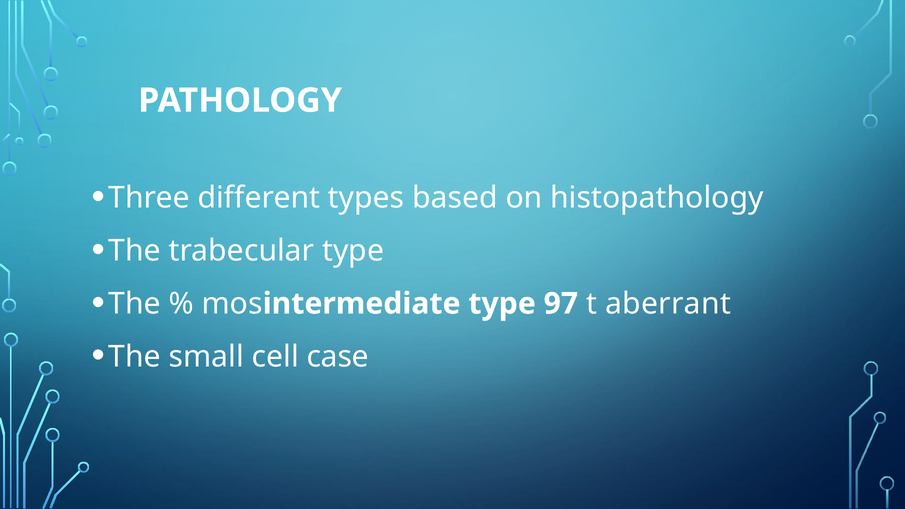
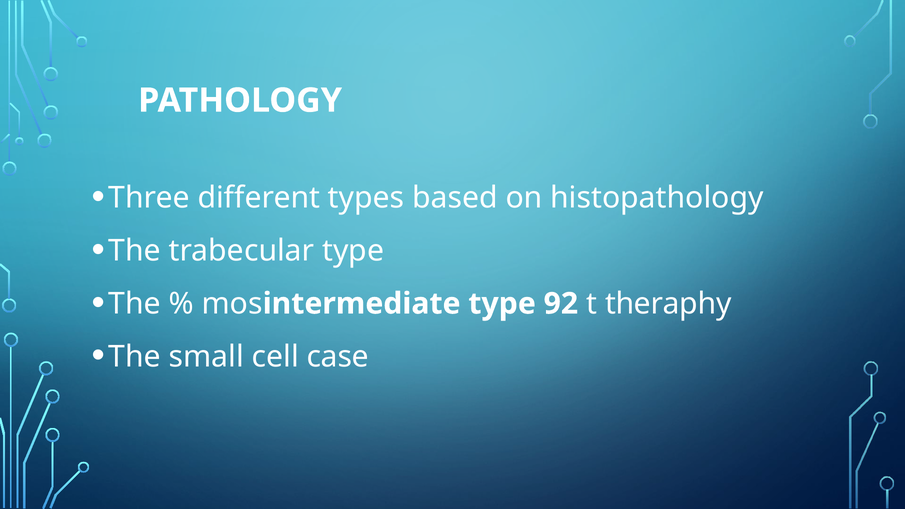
97: 97 -> 92 (561, 304)
aberrant: aberrant -> theraphy (668, 304)
